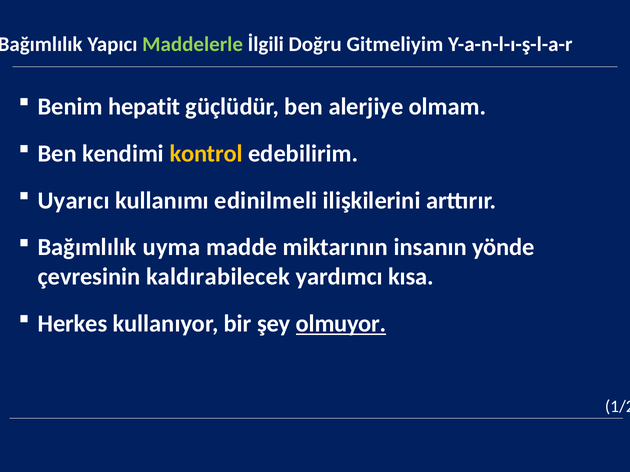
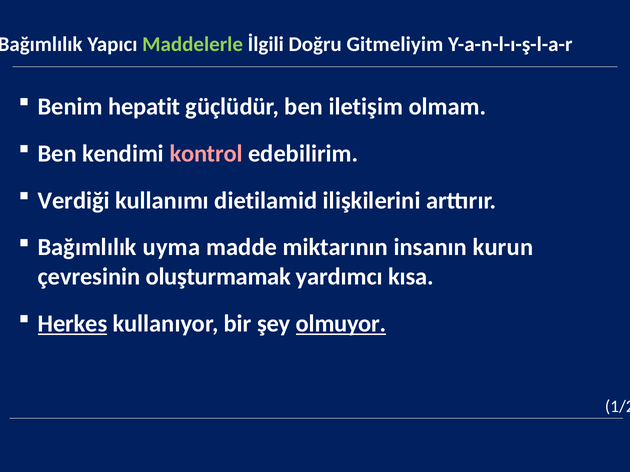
alerjiye: alerjiye -> iletişim (366, 107)
kontrol colour: yellow -> pink (206, 154)
Uyarıcı: Uyarıcı -> Verdiği (74, 201)
edinilmeli: edinilmeli -> dietilamid (266, 201)
yönde: yönde -> kurun (503, 248)
kaldırabilecek: kaldırabilecek -> oluşturmamak (218, 277)
Herkes underline: none -> present (73, 324)
